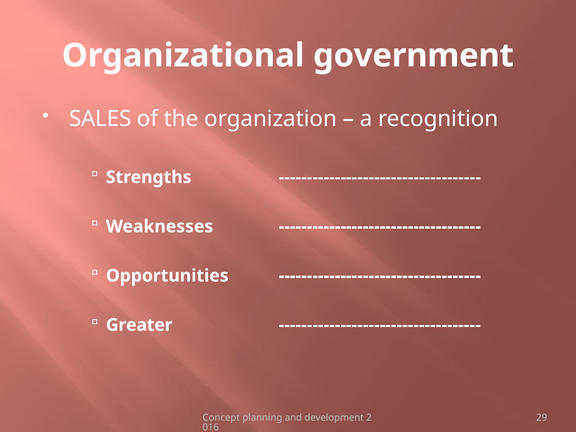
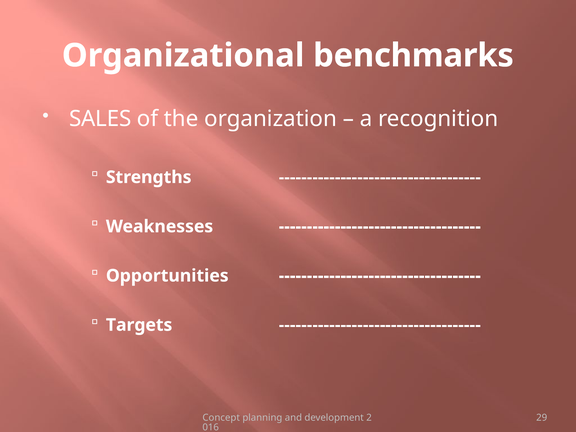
government: government -> benchmarks (413, 56)
Greater: Greater -> Targets (139, 325)
